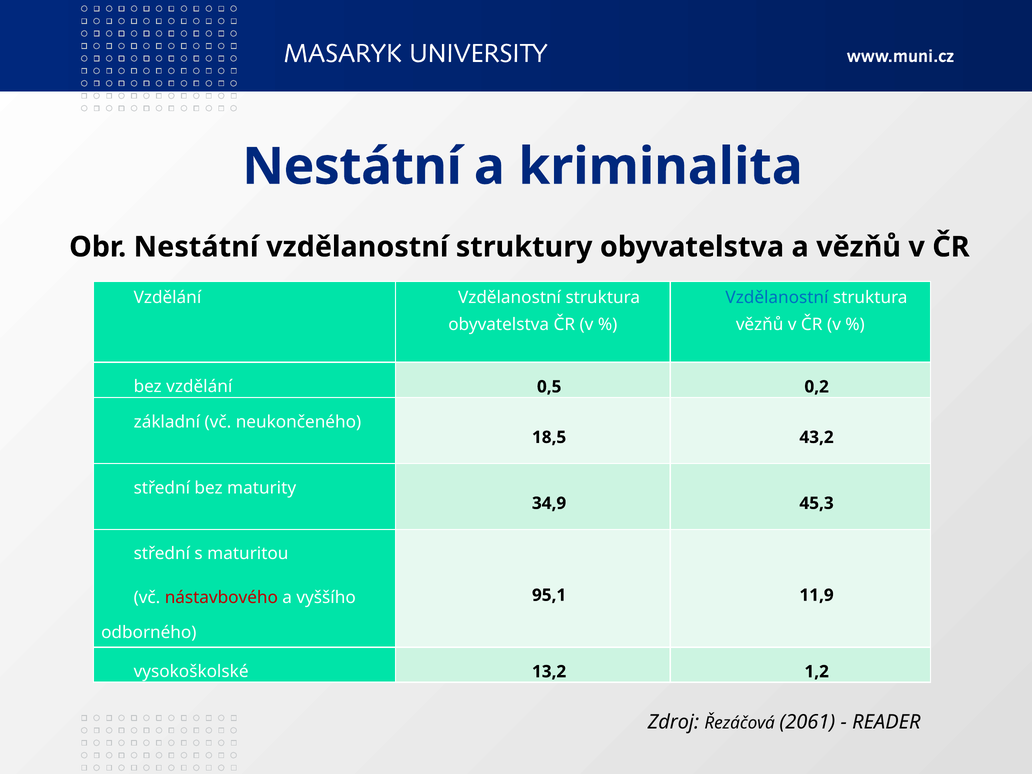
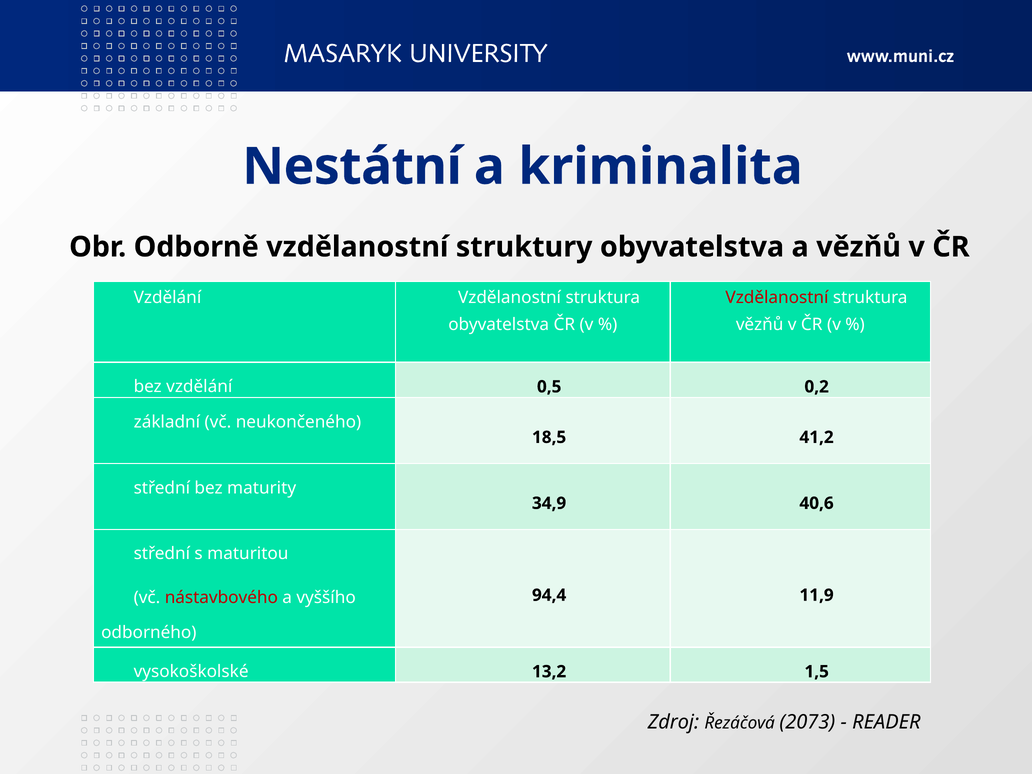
Obr Nestátní: Nestátní -> Odborně (196, 247)
Vzdělanostní colour: blue -> red (777, 298)
43,2: 43,2 -> 41,2 (817, 437)
45,3: 45,3 -> 40,6 (817, 503)
95,1: 95,1 -> 94,4 (549, 595)
1,2: 1,2 -> 1,5 (817, 672)
2061: 2061 -> 2073 (807, 722)
